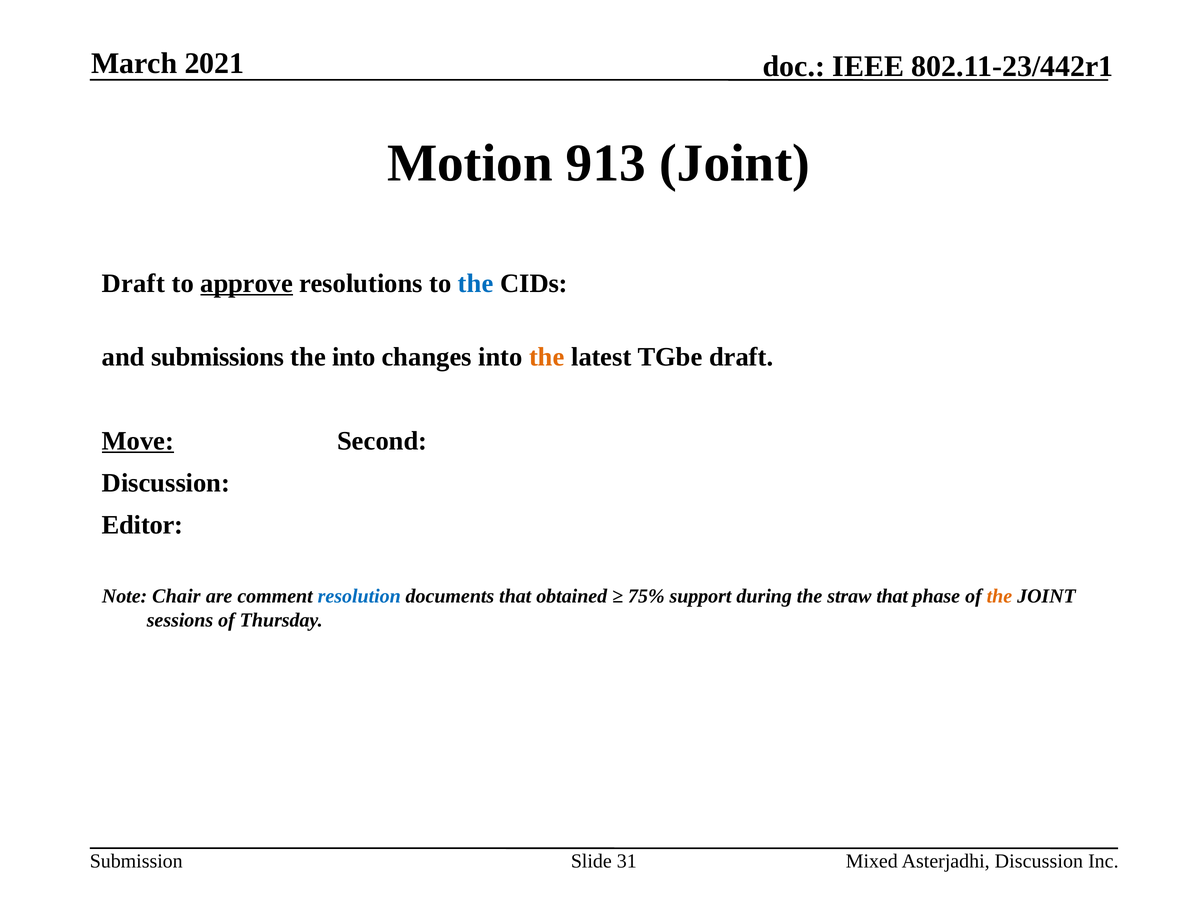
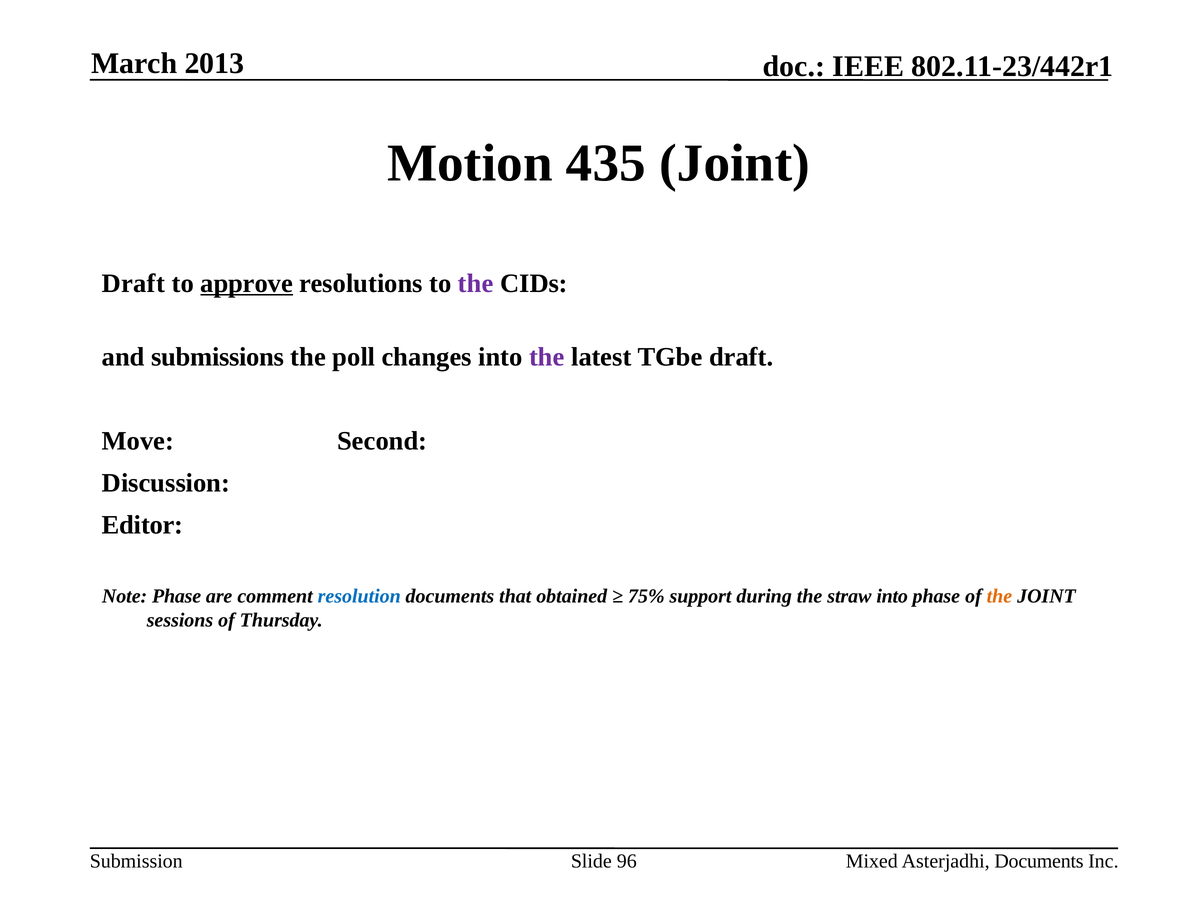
2021: 2021 -> 2013 (214, 64)
913: 913 -> 435 (606, 163)
the colour: blue -> purple (476, 283)
the into: into -> poll (354, 357)
the colour: orange -> purple (547, 357)
Move underline: present -> none (138, 441)
Note Chair: Chair -> Phase (177, 596)
straw that: that -> into (892, 596)
31: 31 -> 96 (627, 862)
Asterjadhi Discussion: Discussion -> Documents (1039, 862)
